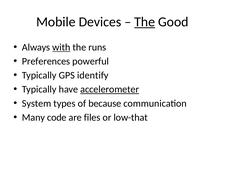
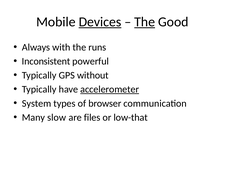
Devices underline: none -> present (100, 22)
with underline: present -> none (61, 47)
Preferences: Preferences -> Inconsistent (46, 61)
identify: identify -> without (93, 75)
because: because -> browser (105, 103)
code: code -> slow (57, 117)
